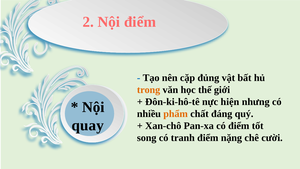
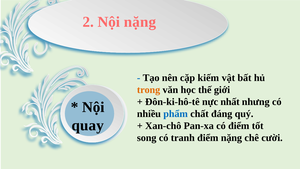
Nội điểm: điểm -> nặng (140, 22)
đủng: đủng -> kiếm (208, 78)
hiện: hiện -> nhất (230, 102)
phẩm colour: orange -> blue (176, 114)
